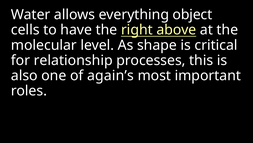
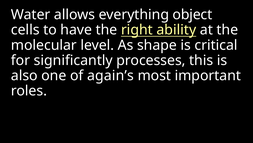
above: above -> ability (176, 30)
relationship: relationship -> significantly (73, 60)
